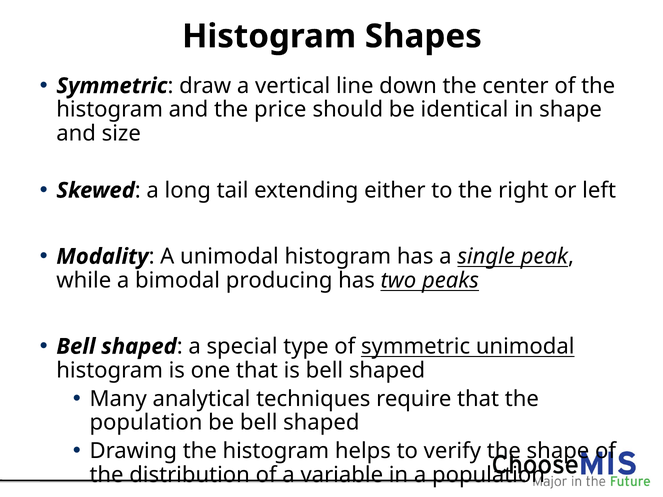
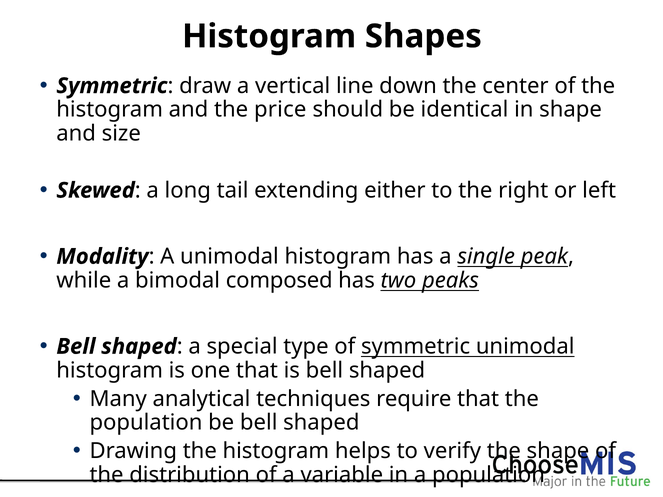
producing: producing -> composed (279, 281)
